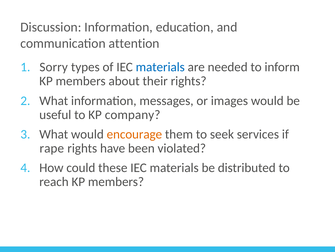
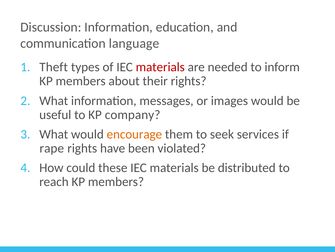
attention: attention -> language (134, 43)
Sorry: Sorry -> Theft (54, 67)
materials colour: blue -> red (160, 67)
